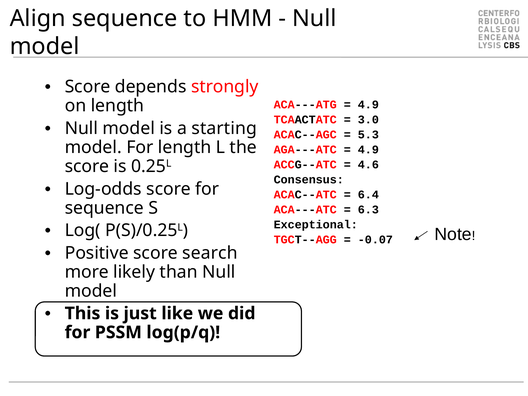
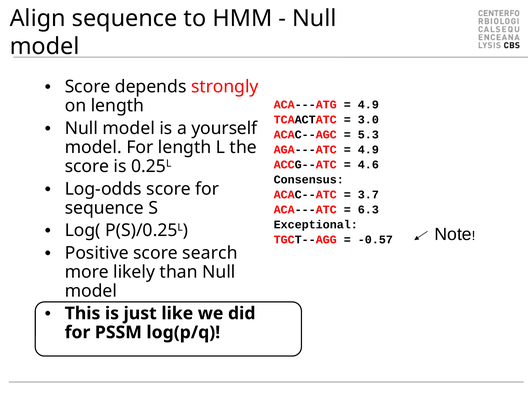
starting: starting -> yourself (224, 128)
6.4: 6.4 -> 3.7 (368, 195)
-0.07: -0.07 -> -0.57 (375, 240)
